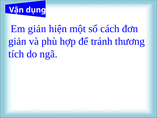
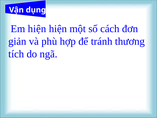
Em giản: giản -> hiện (37, 29)
